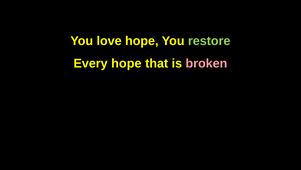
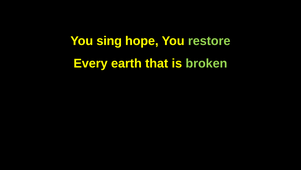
love: love -> sing (109, 41)
Every hope: hope -> earth (126, 63)
broken colour: pink -> light green (206, 63)
